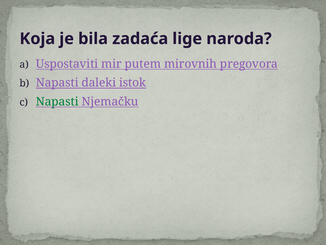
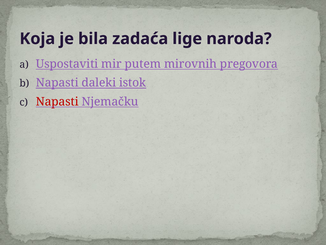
Napasti colour: green -> red (57, 101)
